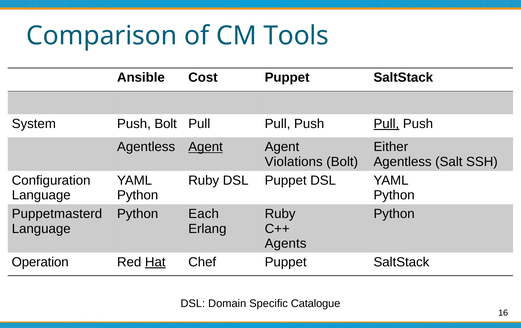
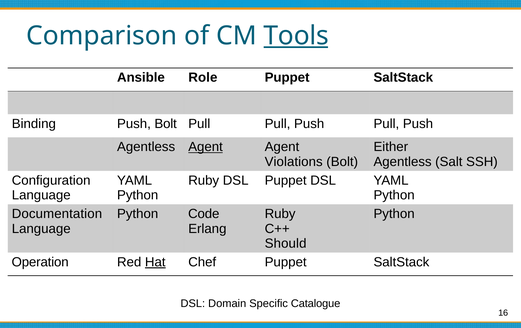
Tools underline: none -> present (296, 36)
Cost: Cost -> Role (203, 78)
System: System -> Binding (34, 124)
Pull underline: present -> none (386, 124)
Puppetmasterd: Puppetmasterd -> Documentation (57, 214)
Each: Each -> Code (204, 214)
Agents: Agents -> Should (286, 244)
